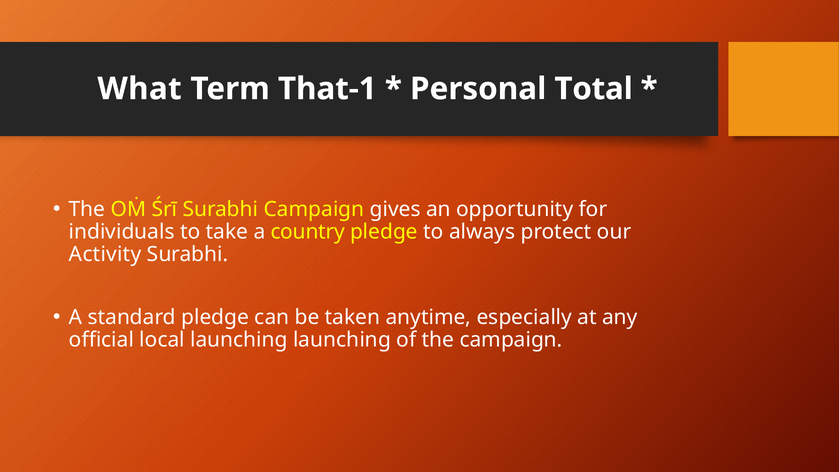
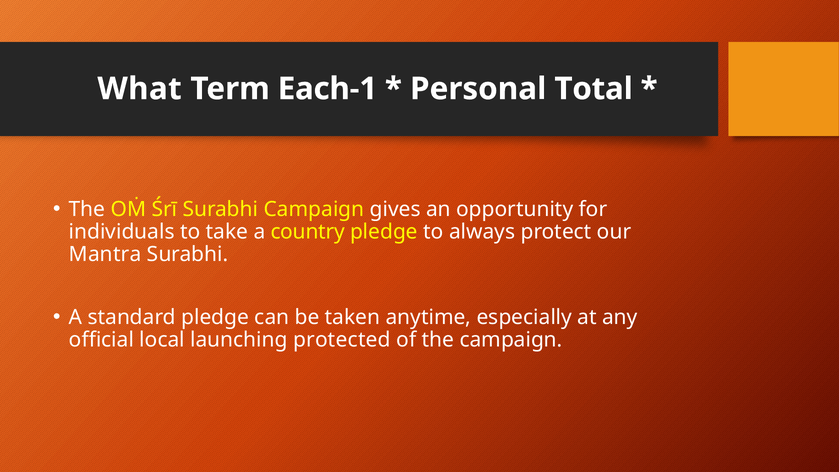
That-1: That-1 -> Each-1 (327, 89)
Activity: Activity -> Mantra (105, 254)
launching launching: launching -> protected (342, 340)
